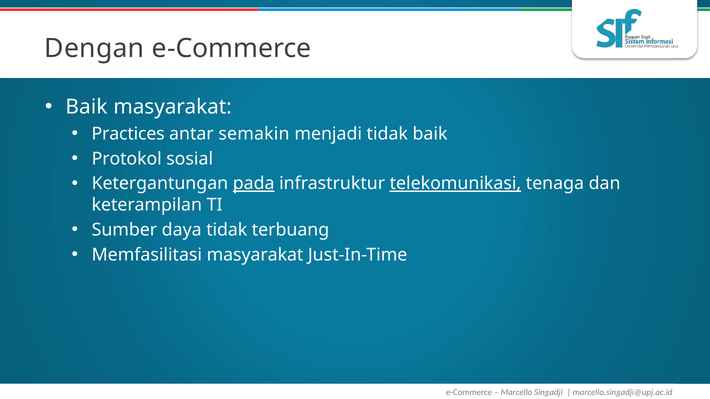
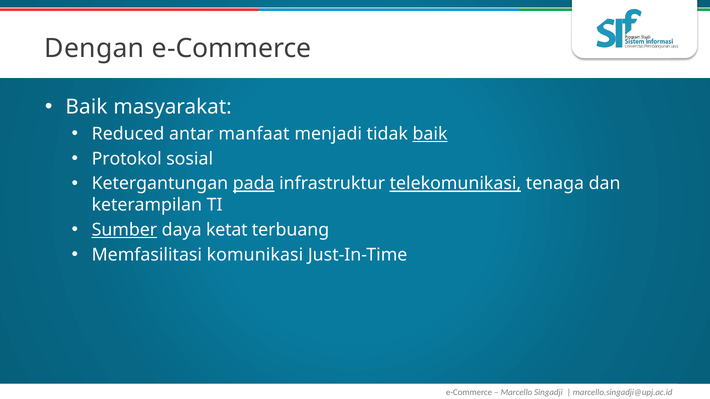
Practices: Practices -> Reduced (128, 134)
semakin: semakin -> manfaat (254, 134)
baik underline: none -> present (430, 134)
Sumber underline: none -> present (124, 230)
daya tidak: tidak -> ketat (227, 230)
Memfasilitasi masyarakat: masyarakat -> komunikasi (255, 255)
